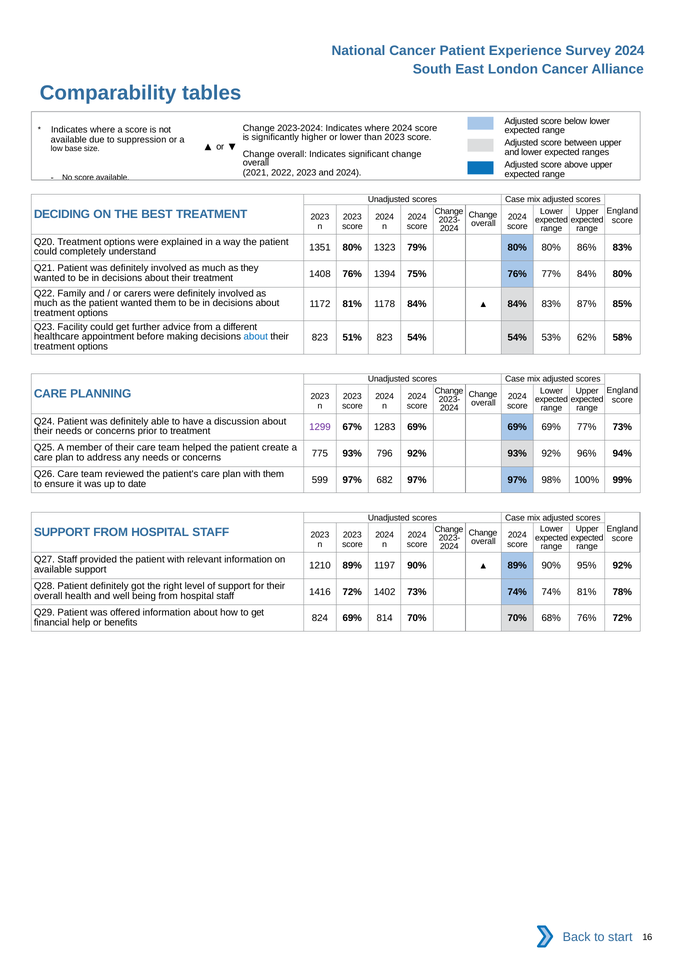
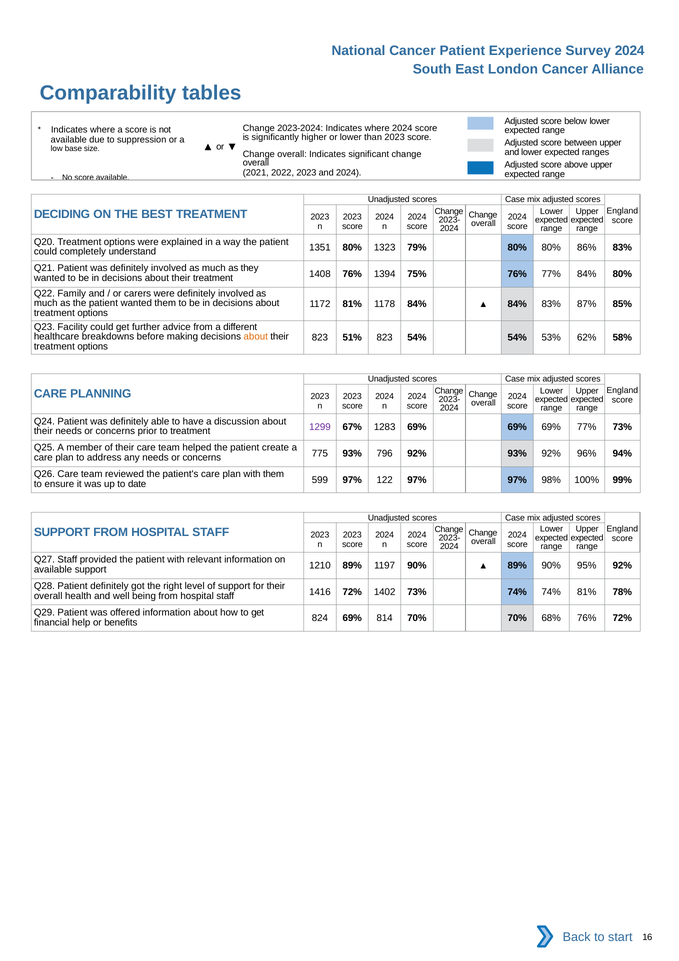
appointment: appointment -> breakdowns (108, 337)
about colour: blue -> orange (256, 337)
682: 682 -> 122 (385, 480)
